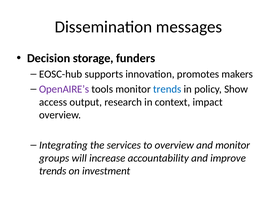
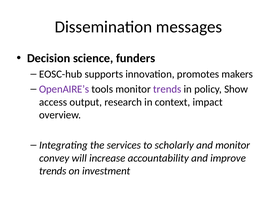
storage: storage -> science (93, 58)
trends colour: blue -> purple (167, 89)
to overview: overview -> scholarly (174, 145)
groups: groups -> convey (54, 158)
